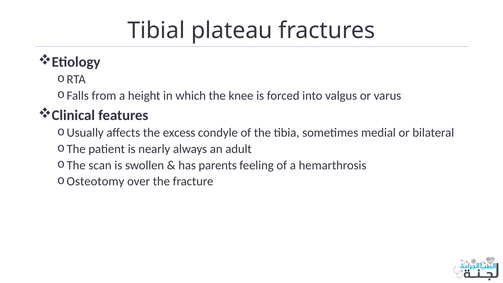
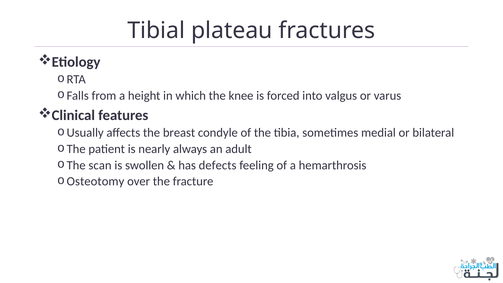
excess: excess -> breast (179, 133)
parents: parents -> defects (218, 165)
